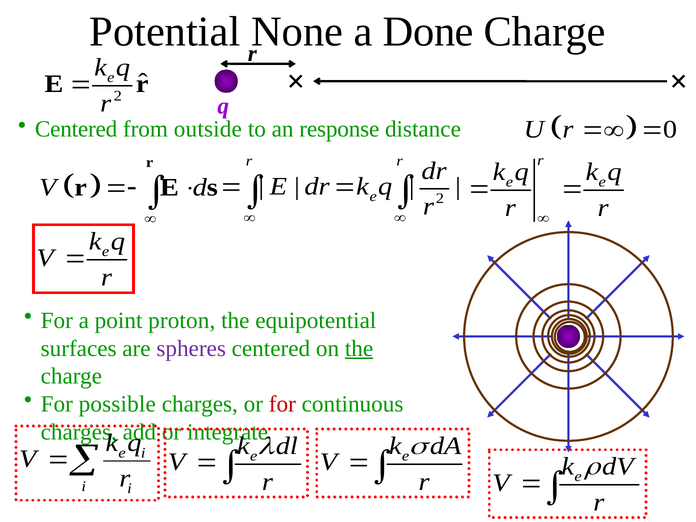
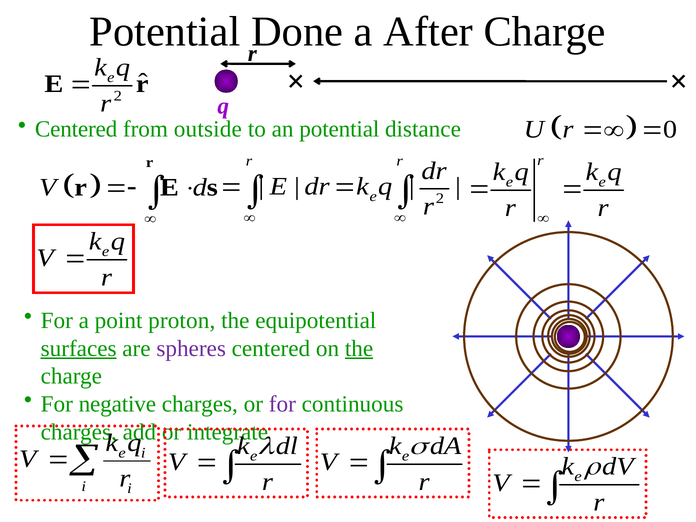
None: None -> Done (297, 32)
Done: Done -> After (428, 32)
an response: response -> potential (339, 129)
surfaces underline: none -> present (79, 348)
possible: possible -> negative (117, 404)
for colour: red -> purple (282, 404)
